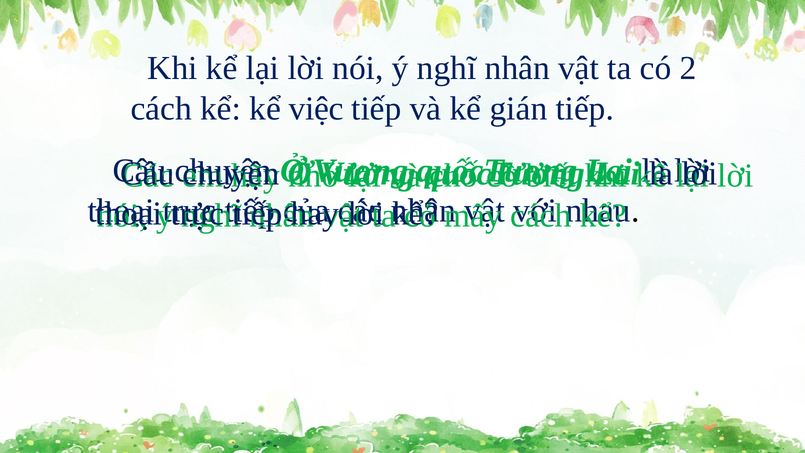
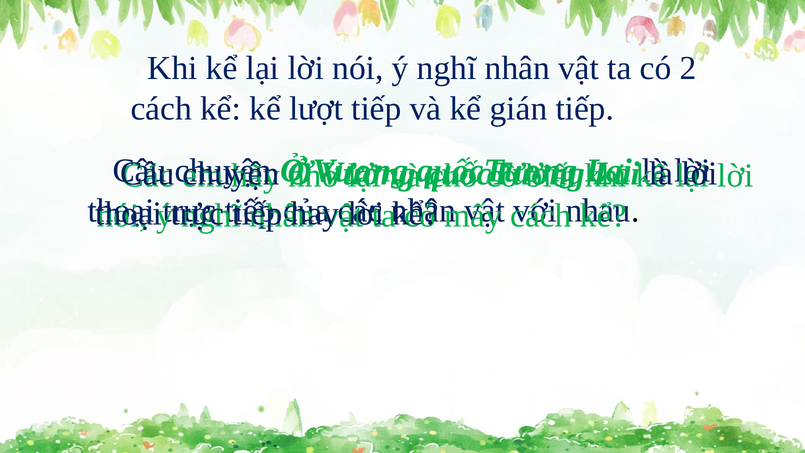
việc: việc -> lượt (316, 109)
